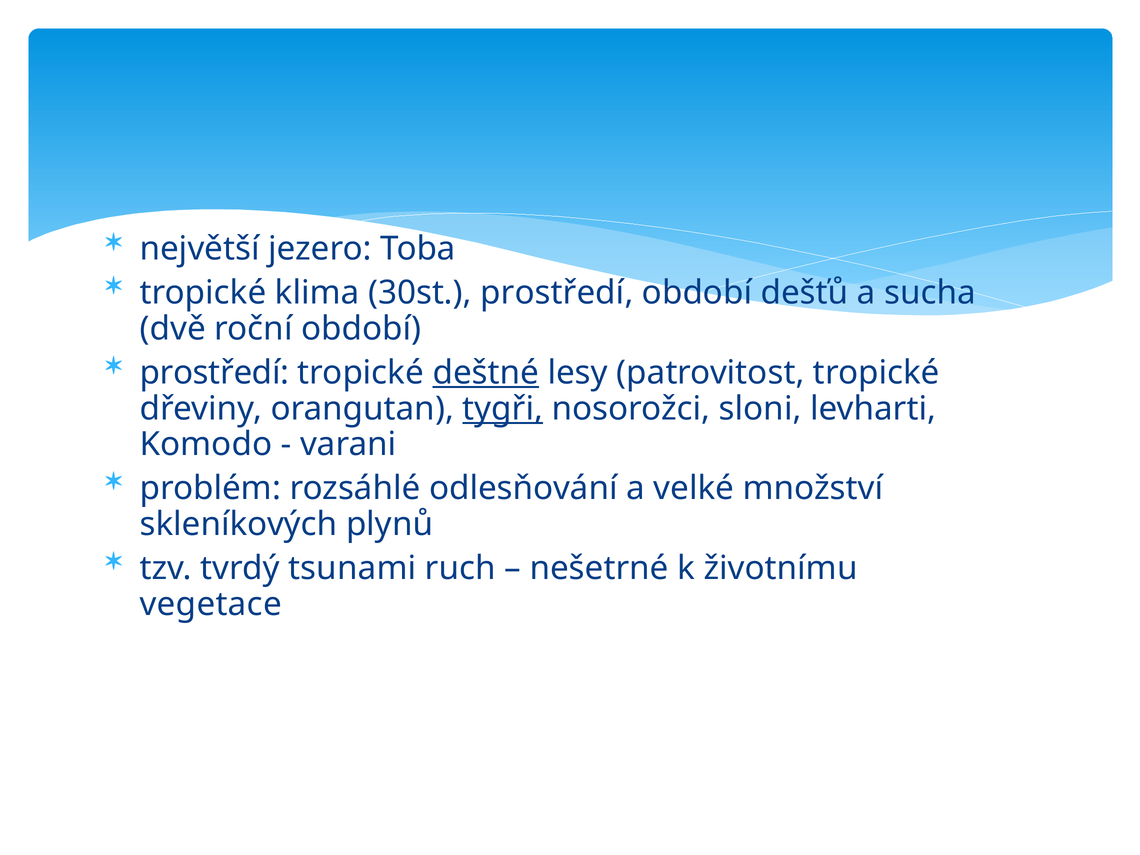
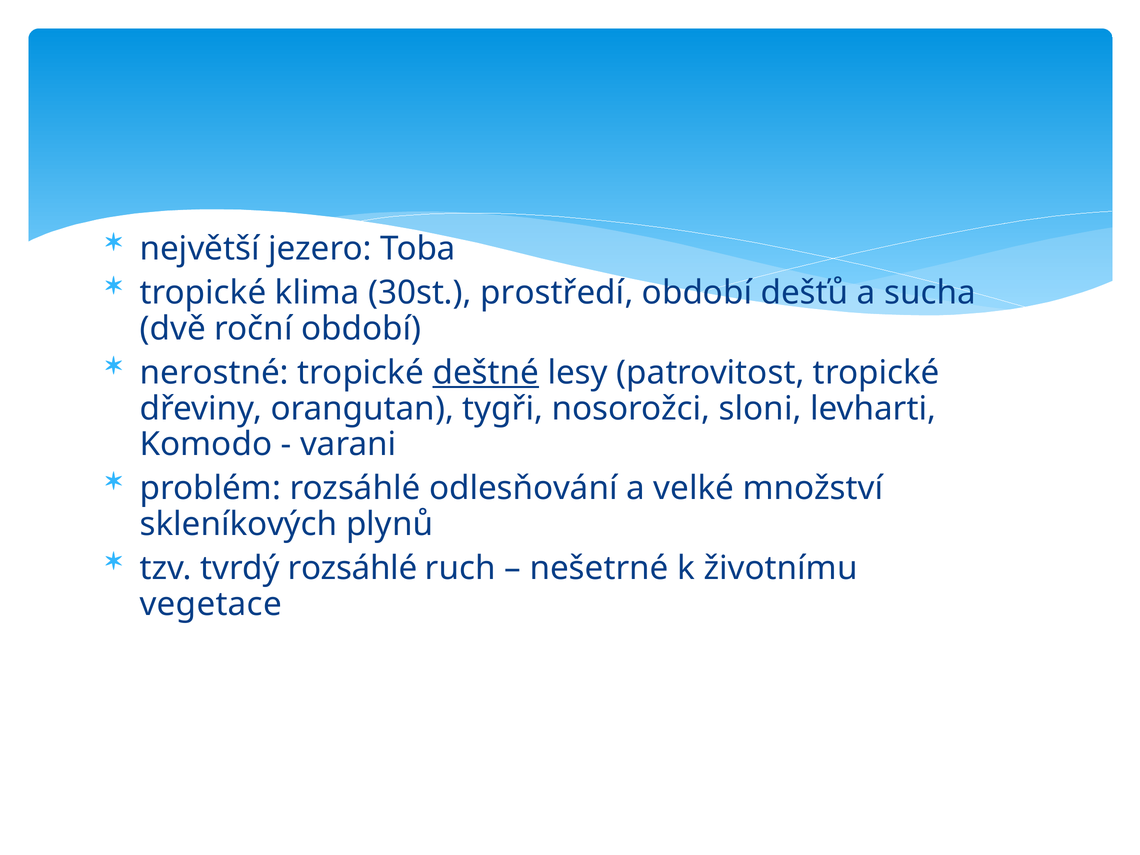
prostředí: prostředí -> nerostné (214, 373)
tygři underline: present -> none (503, 409)
tvrdý tsunami: tsunami -> rozsáhlé (353, 568)
